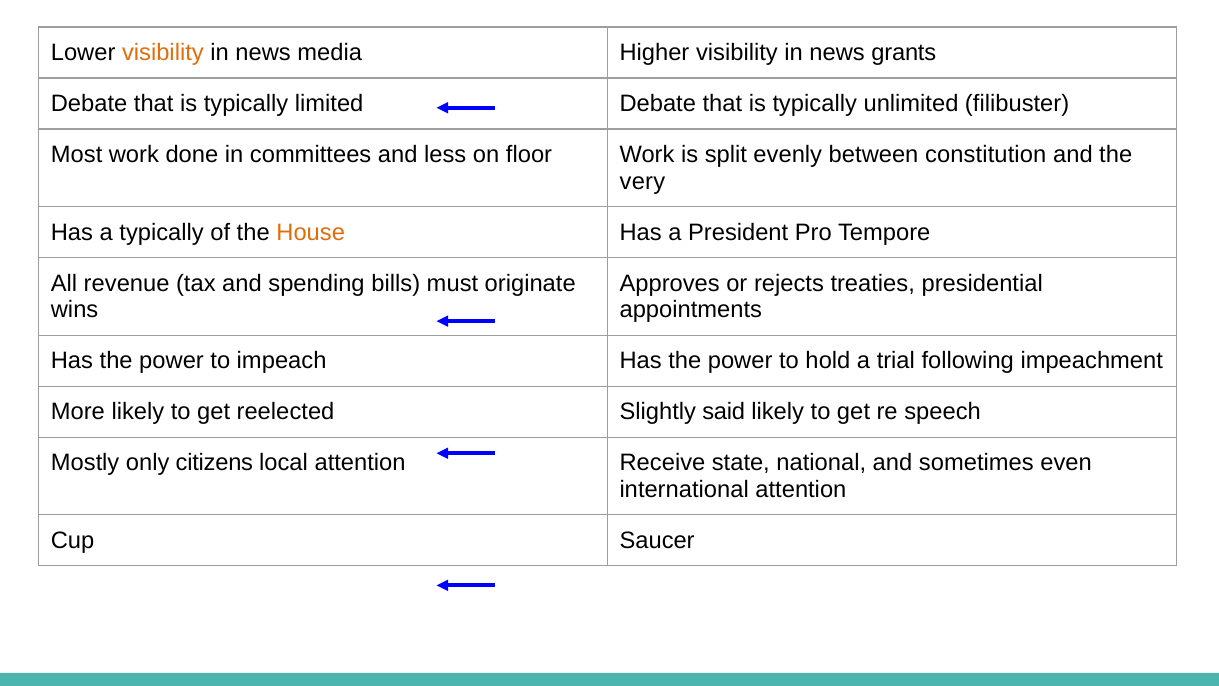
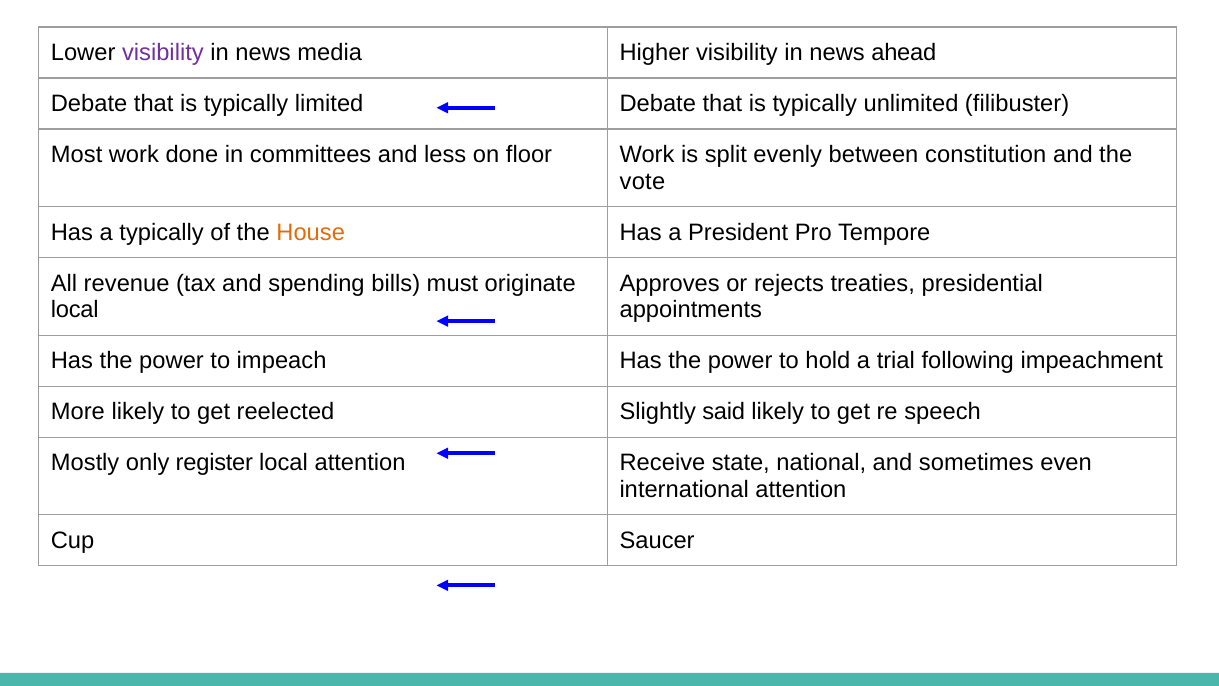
visibility colour: orange -> purple (163, 53)
grants: grants -> ahead (904, 53)
very: very -> vote (642, 181)
wins: wins -> local (75, 310)
citizens: citizens -> register (214, 463)
